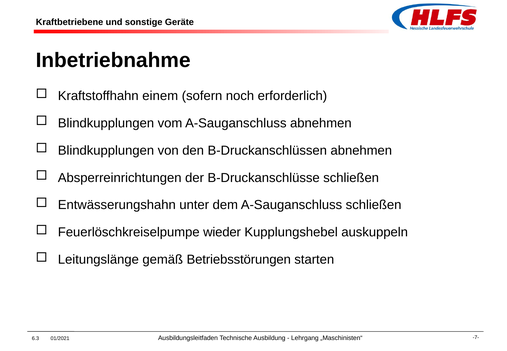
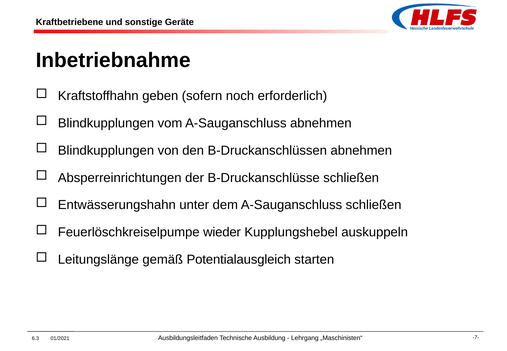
einem: einem -> geben (160, 96)
Betriebsstörungen: Betriebsstörungen -> Potentialausgleich (239, 260)
